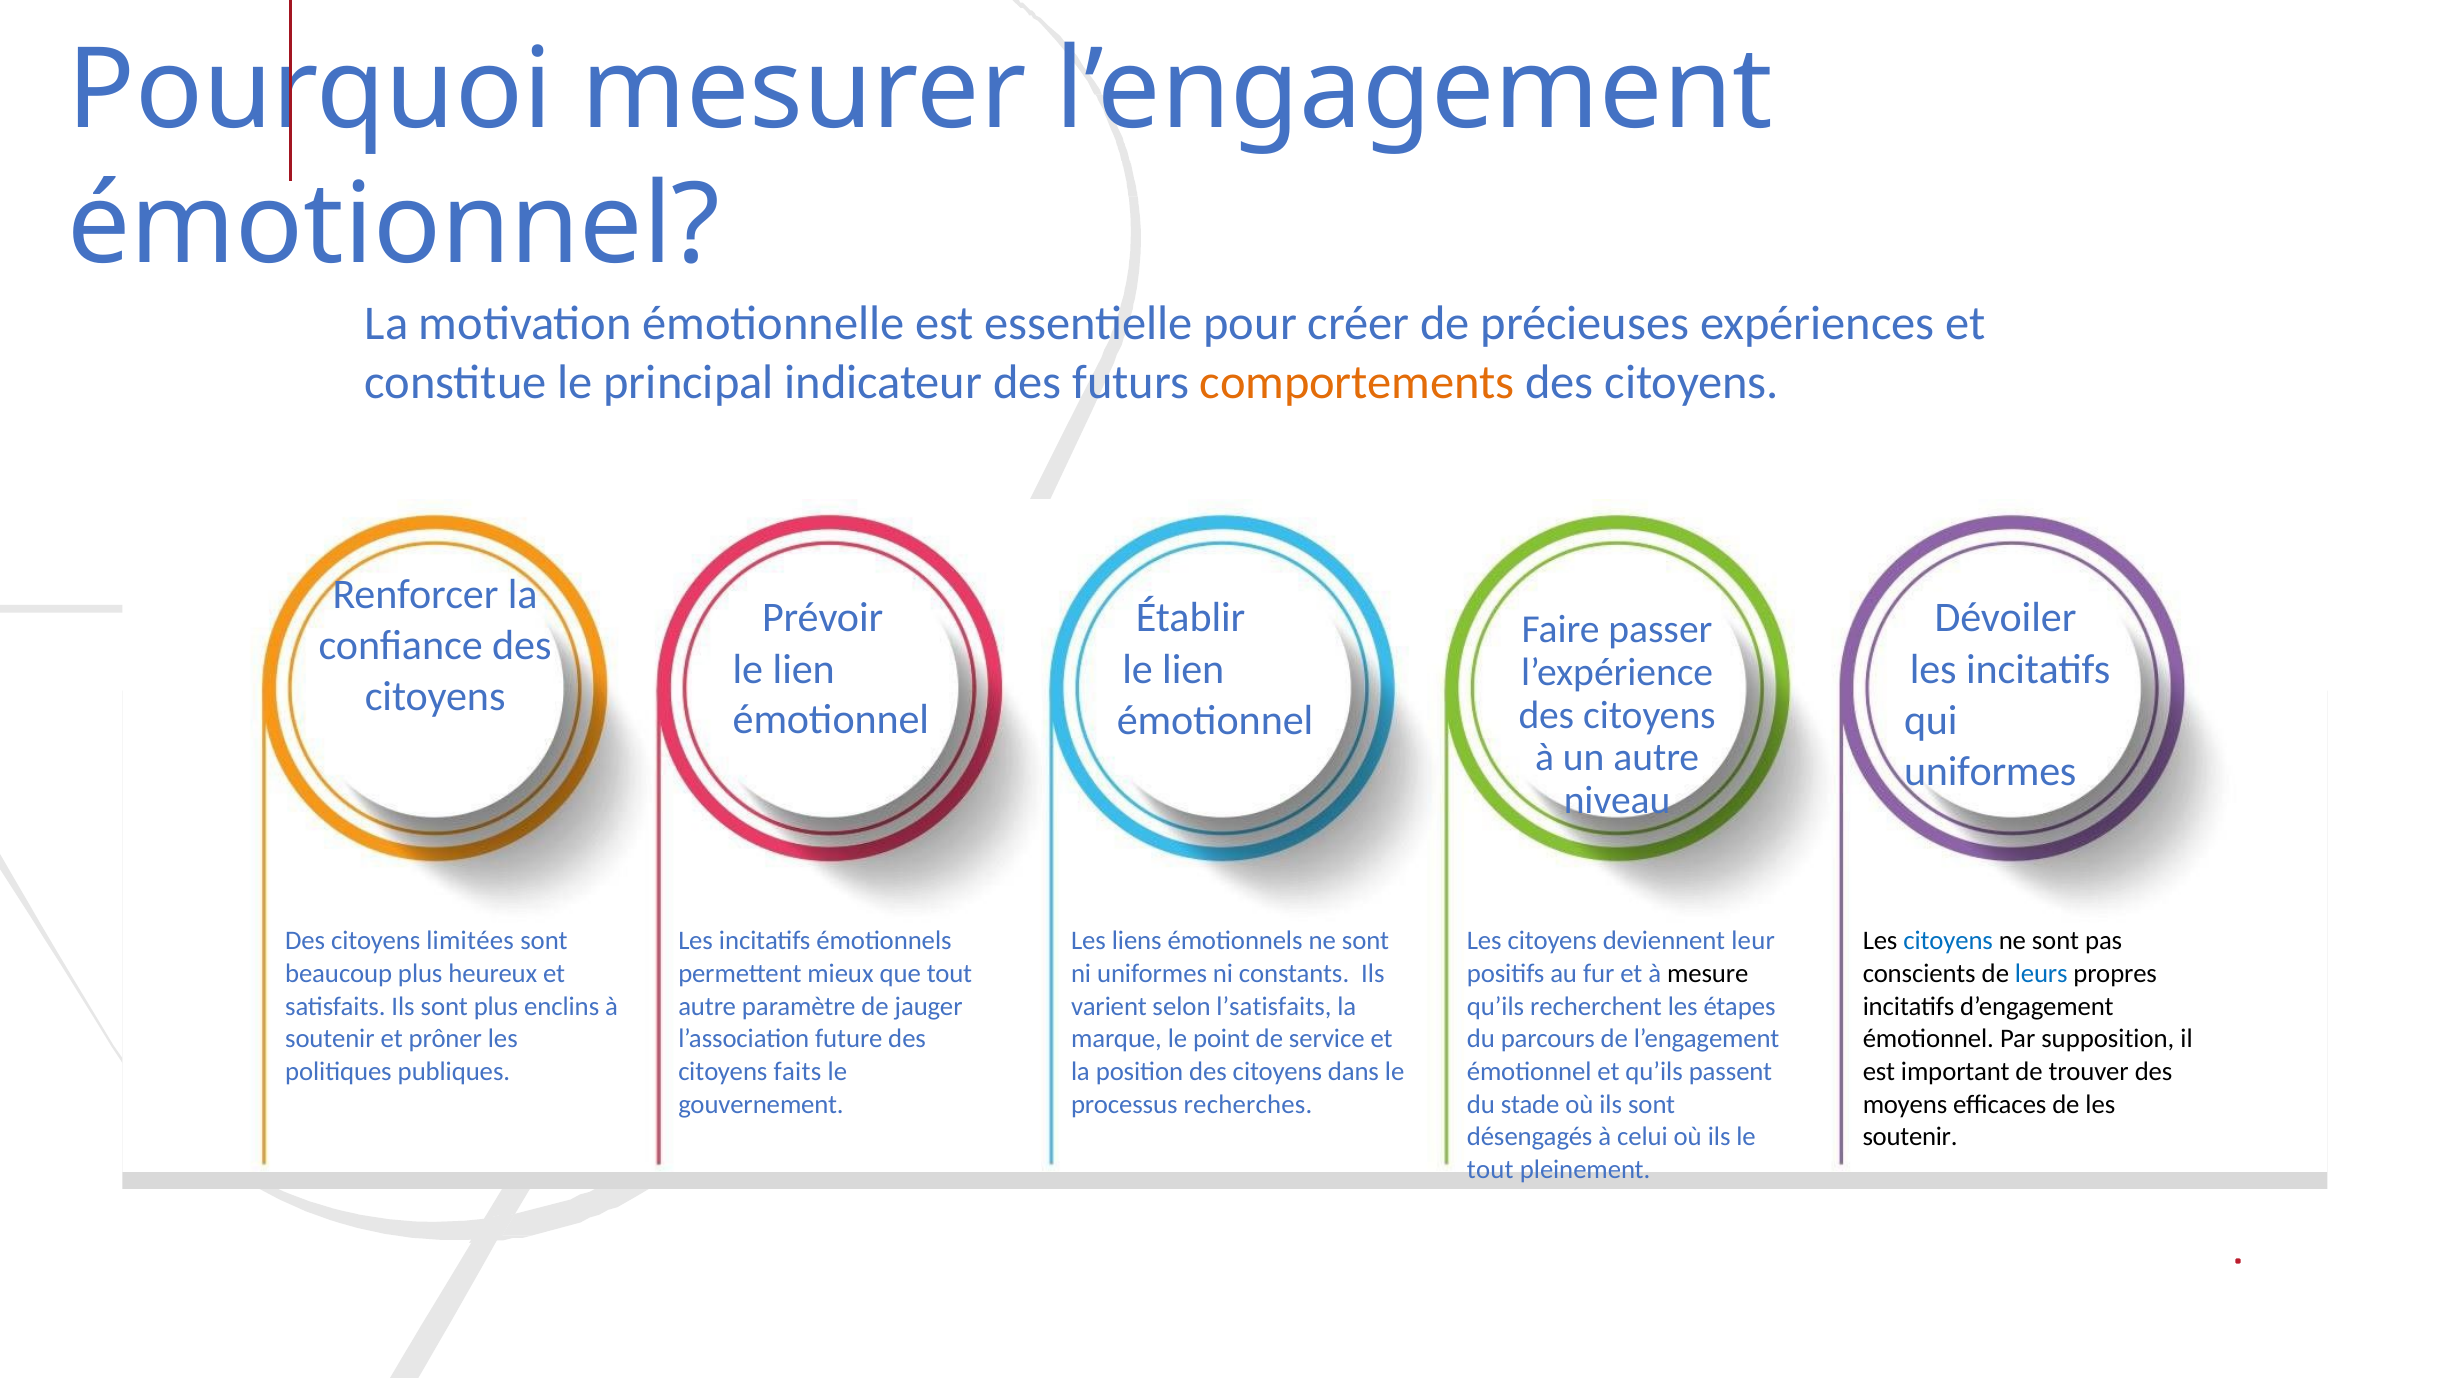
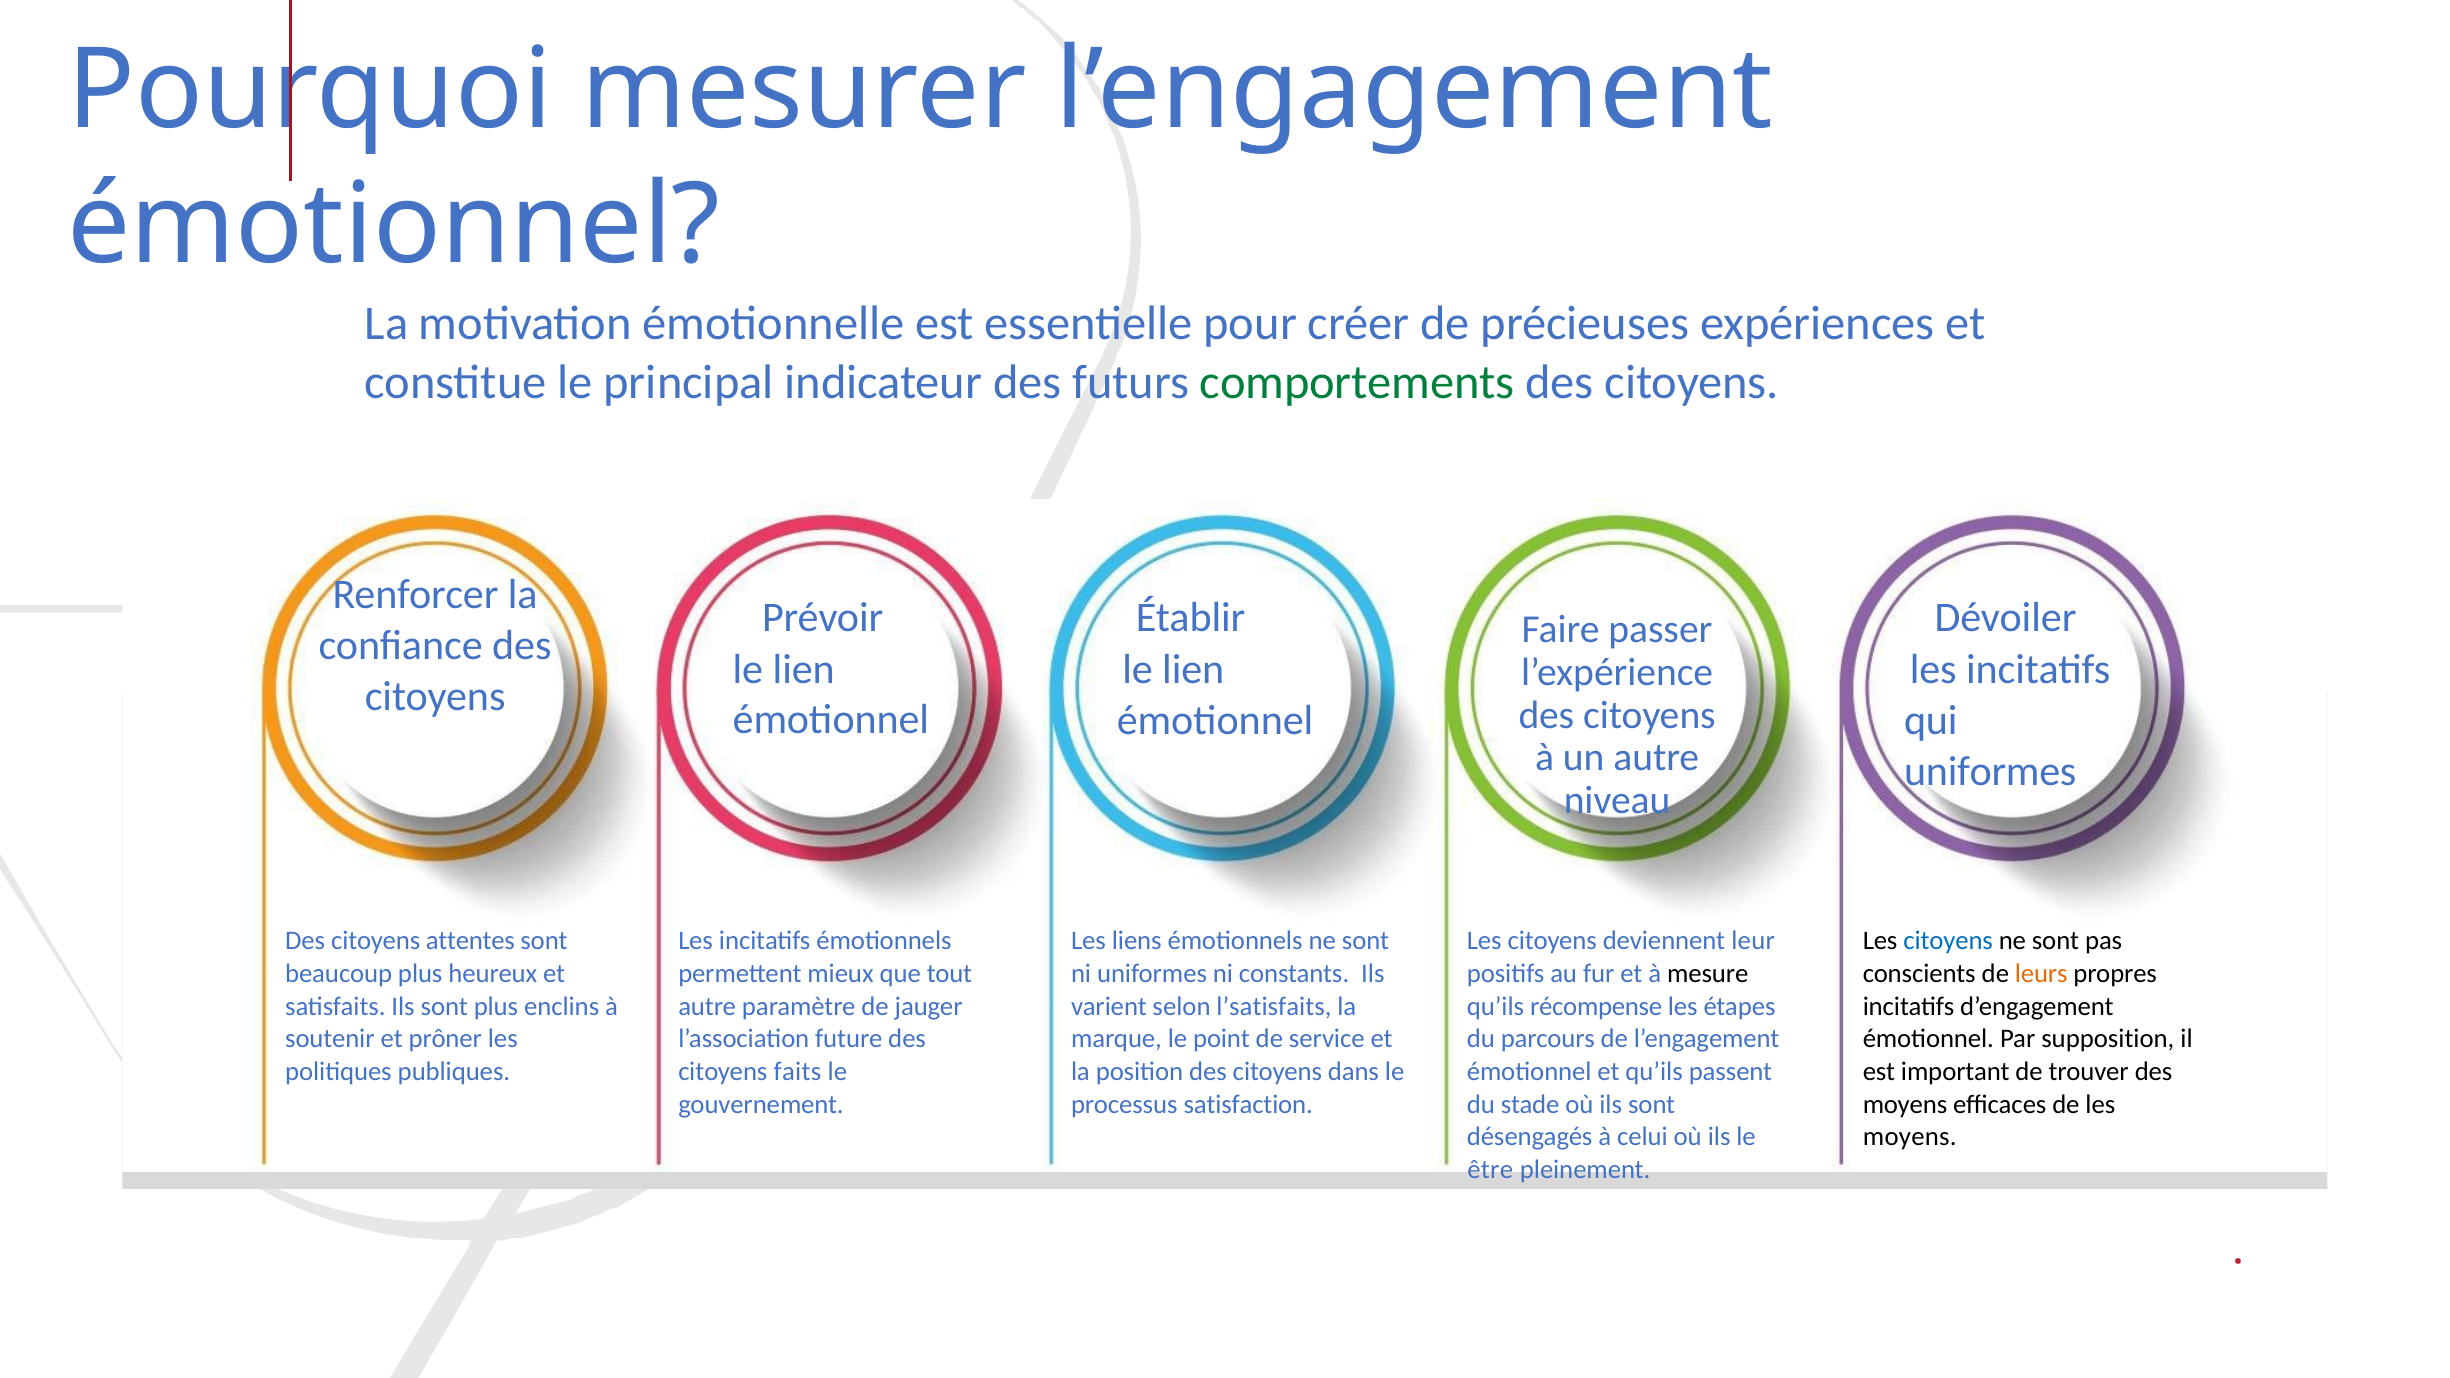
comportements colour: orange -> green (1357, 382)
limitées: limitées -> attentes (470, 941)
leurs colour: blue -> orange (2041, 974)
recherchent: recherchent -> récompense (1596, 1006)
recherches: recherches -> satisfaction (1248, 1104)
soutenir: soutenir -> moyens (1910, 1137)
tout: tout -> être (1490, 1170)
